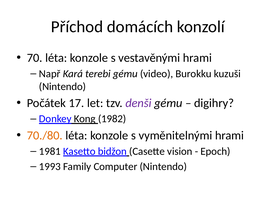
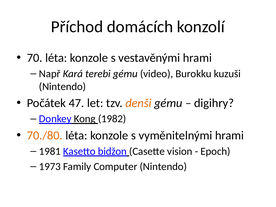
17: 17 -> 47 (77, 103)
denši colour: purple -> orange (138, 103)
1993: 1993 -> 1973 (50, 167)
